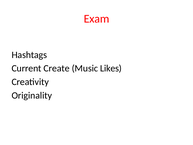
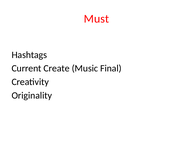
Exam: Exam -> Must (96, 19)
Likes: Likes -> Final (111, 68)
